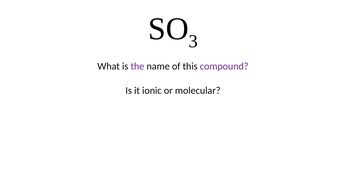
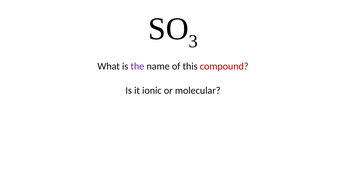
compound colour: purple -> red (224, 66)
